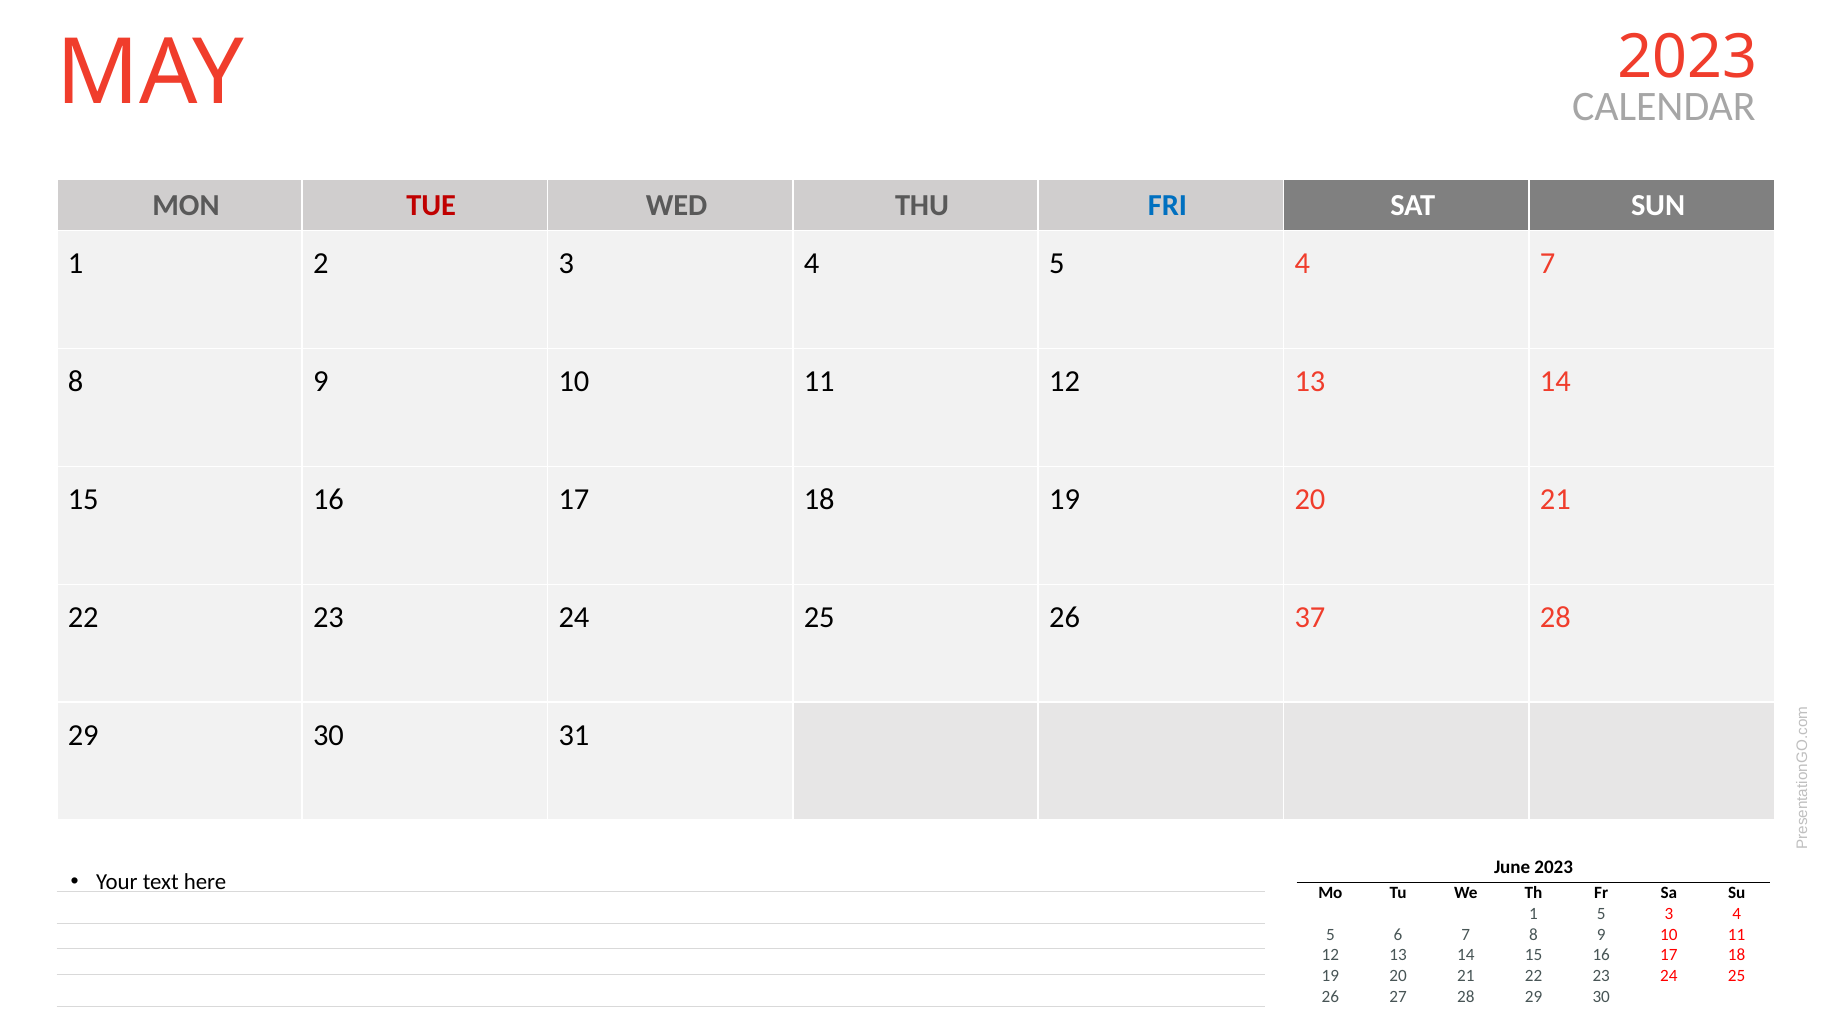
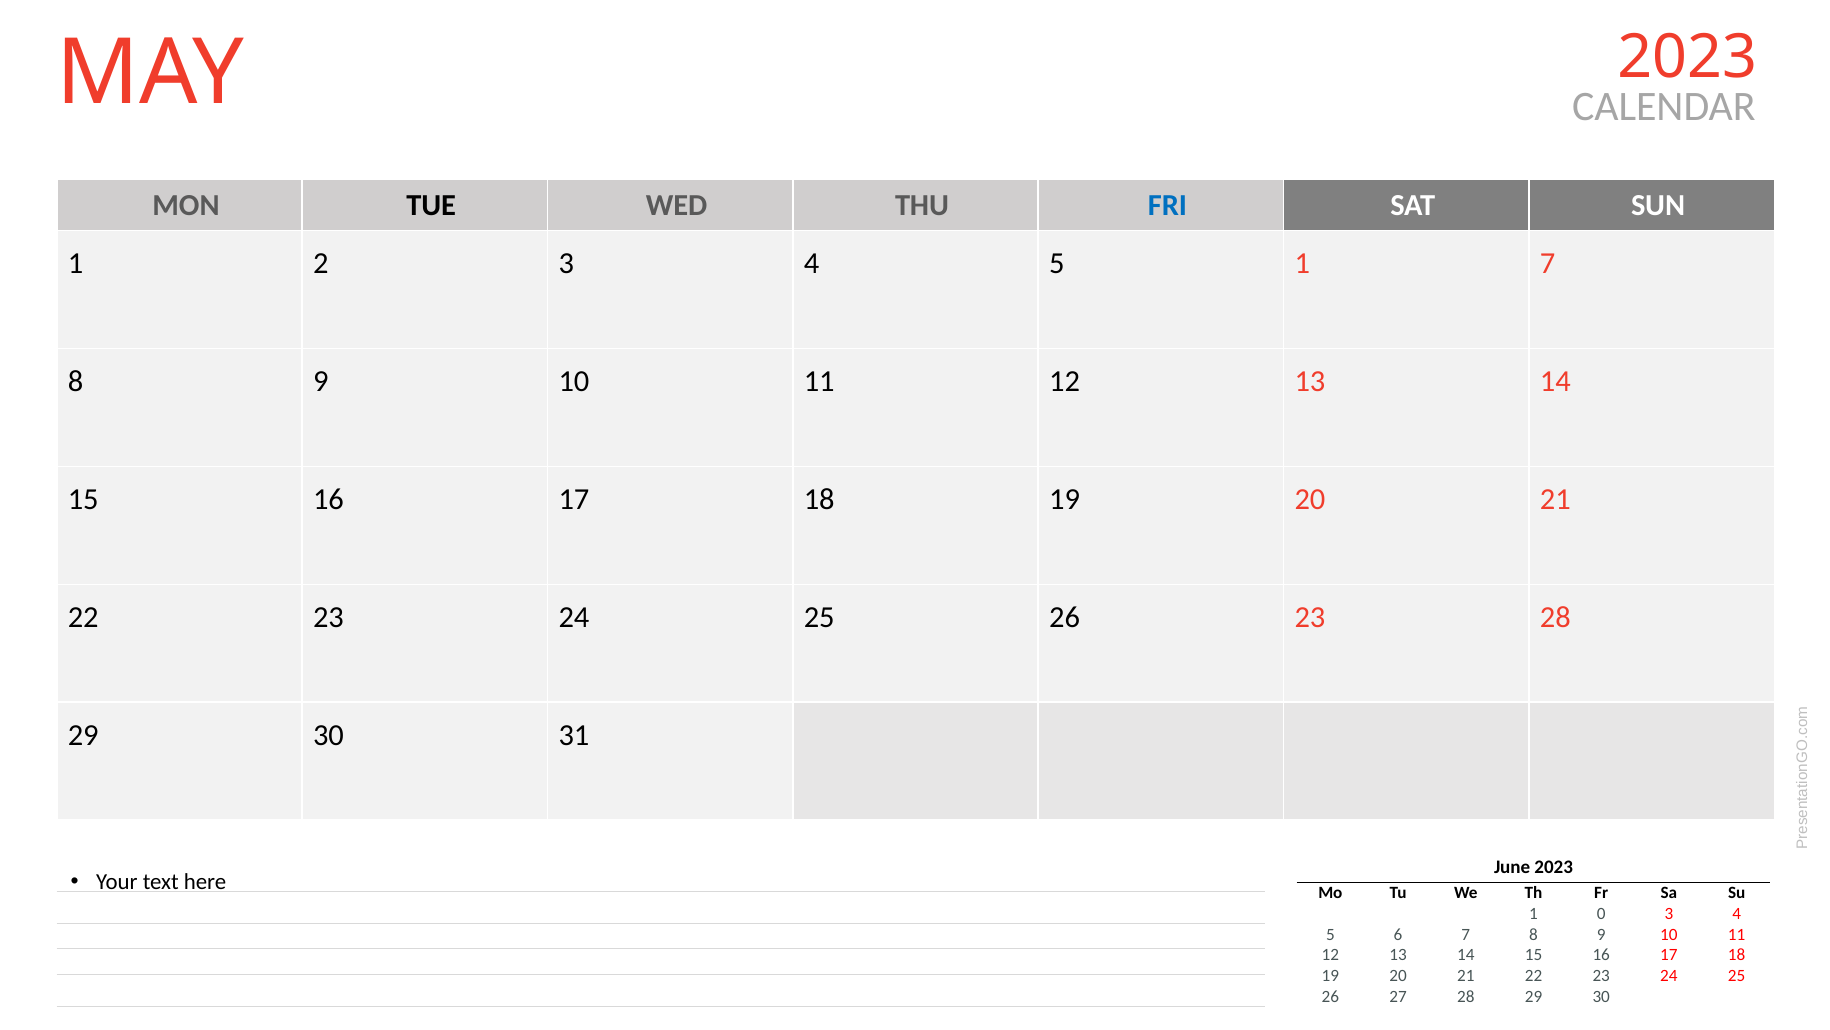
TUE colour: red -> black (431, 205)
5 4: 4 -> 1 (1302, 263)
26 37: 37 -> 23 (1310, 617)
1 5: 5 -> 0 (1601, 913)
